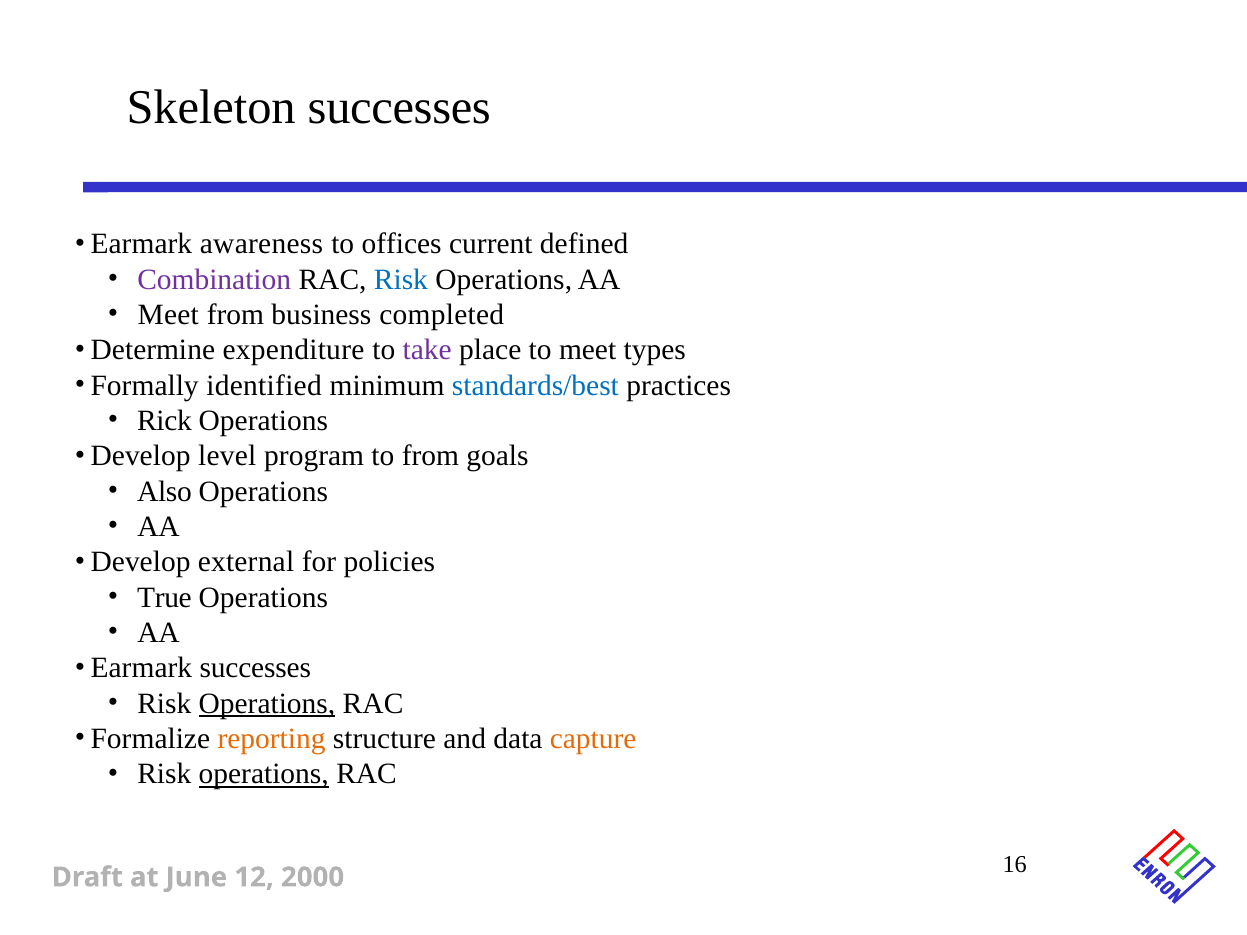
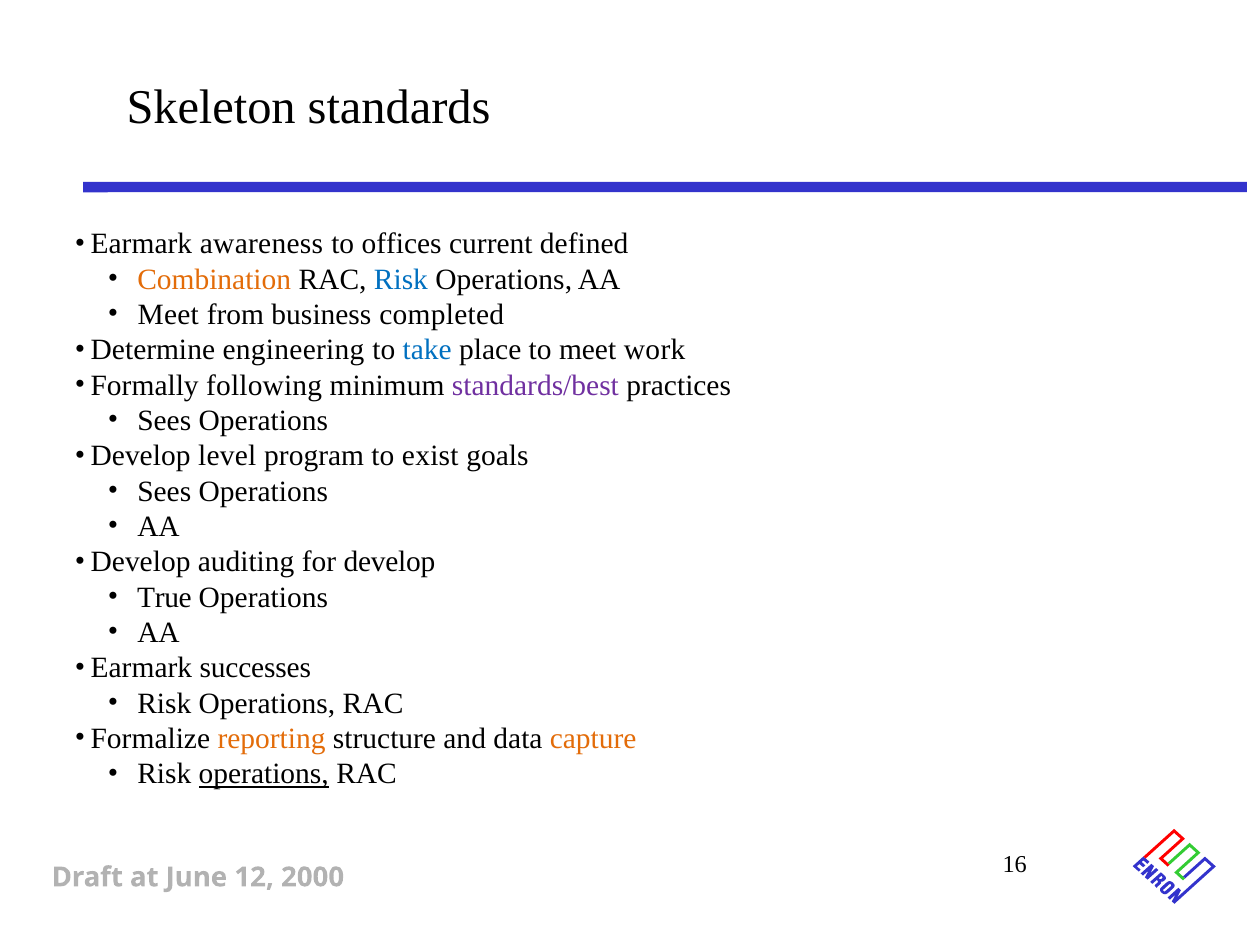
Skeleton successes: successes -> standards (399, 107)
Combination colour: purple -> orange (214, 280)
expenditure: expenditure -> engineering (293, 350)
take colour: purple -> blue (427, 350)
types: types -> work (655, 350)
identified: identified -> following (264, 386)
standards/best colour: blue -> purple (535, 386)
Rick: Rick -> Sees (164, 421)
to from: from -> exist (430, 456)
Also: Also -> Sees (164, 492)
external: external -> auditing (246, 562)
for policies: policies -> develop (390, 562)
Operations underline: present -> none (267, 704)
